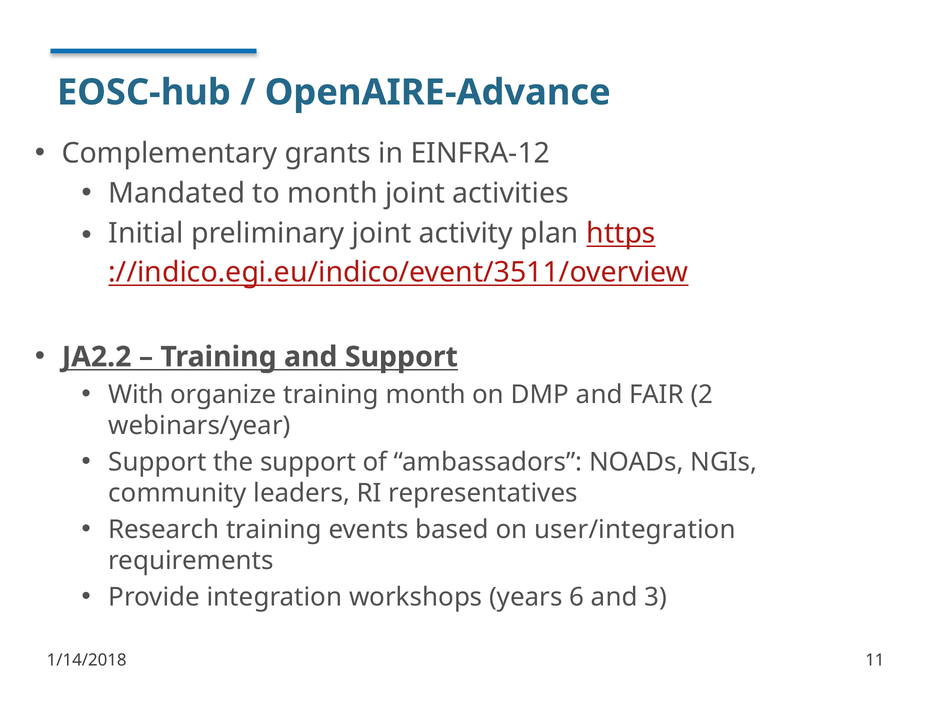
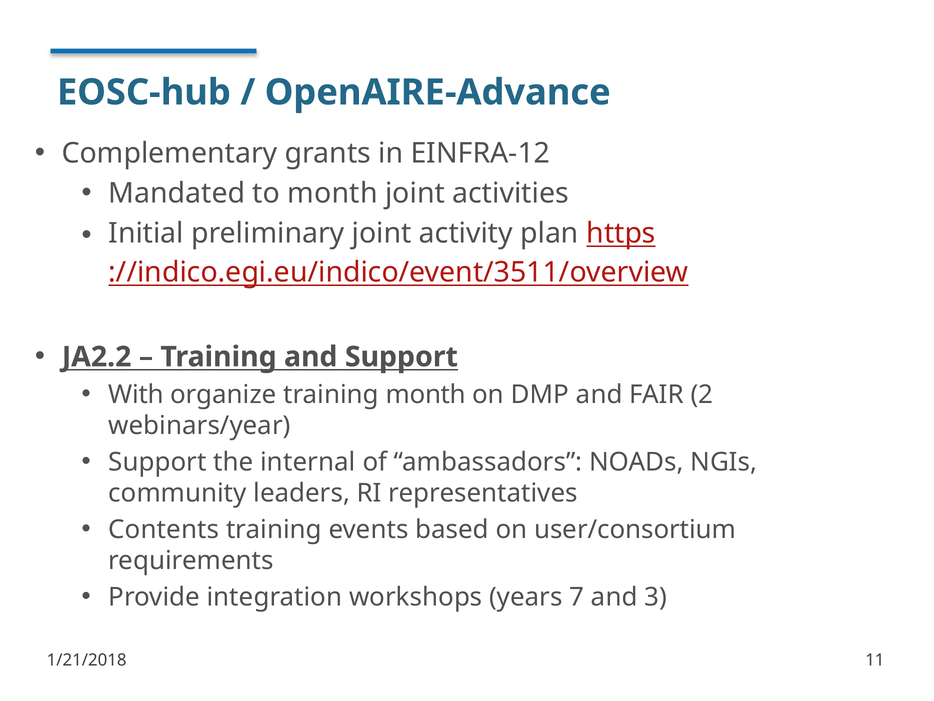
the support: support -> internal (308, 462)
Research: Research -> Contents (164, 529)
user/integration: user/integration -> user/consortium (635, 529)
6: 6 -> 7 (577, 597)
1/14/2018: 1/14/2018 -> 1/21/2018 (87, 660)
